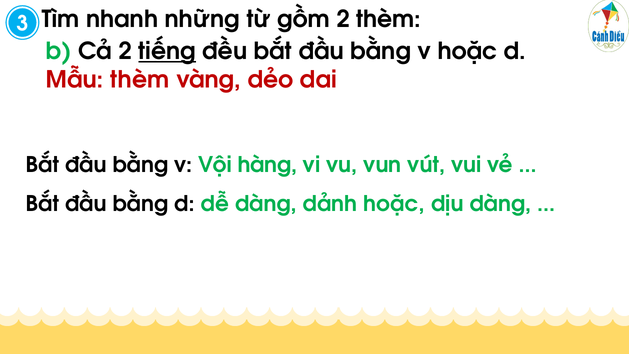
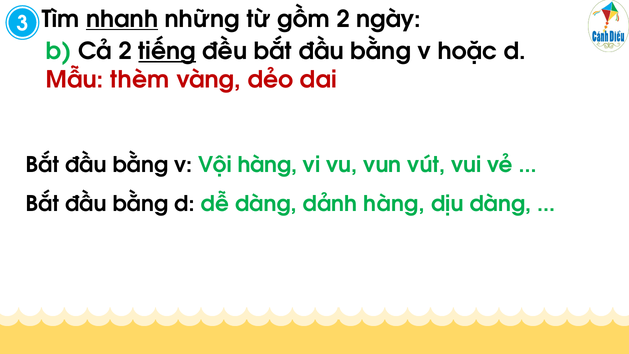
nhanh underline: none -> present (122, 19)
2 thèm: thèm -> ngày (389, 19)
dảnh hoặc: hoặc -> hàng (394, 204)
